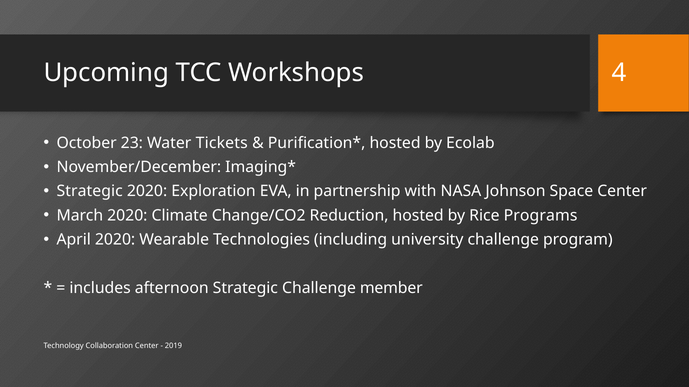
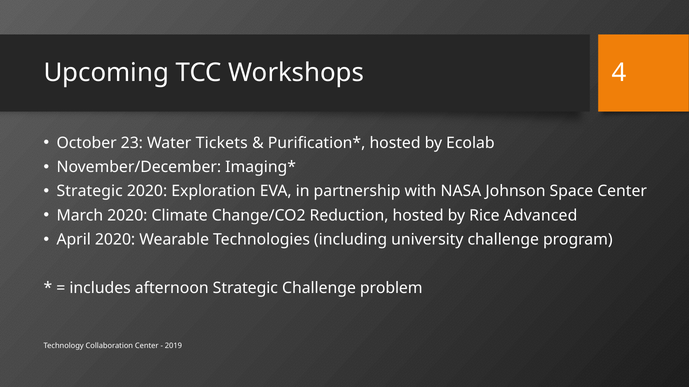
Programs: Programs -> Advanced (541, 216)
member: member -> problem (391, 288)
